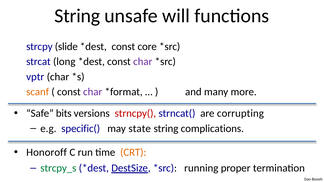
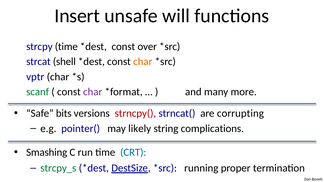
String: String -> Insert (77, 16)
strcpy slide: slide -> time (66, 47)
core: core -> over (147, 47)
long: long -> shell (64, 62)
char colour: purple -> orange (143, 62)
scanf colour: orange -> green (38, 92)
specific(: specific( -> pointer( (81, 129)
state: state -> likely (140, 129)
Honoroff: Honoroff -> Smashing (47, 153)
CRT colour: orange -> blue (133, 153)
